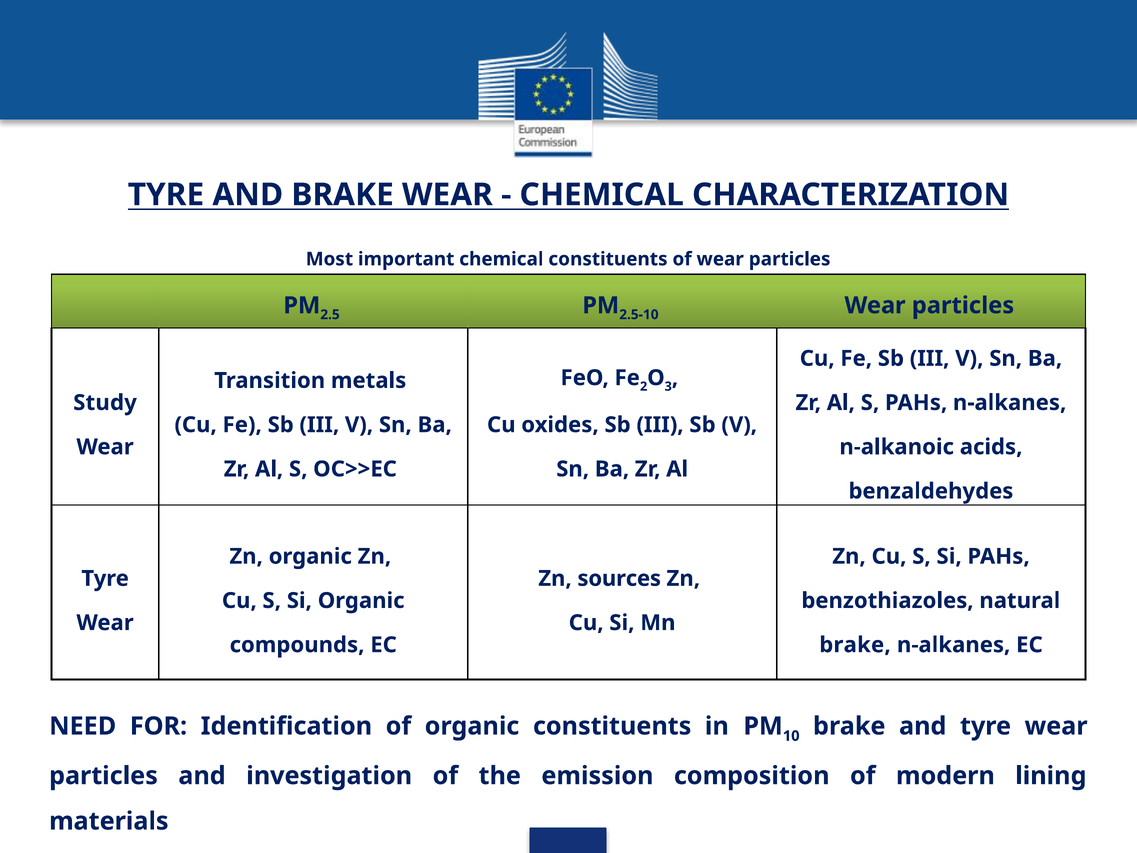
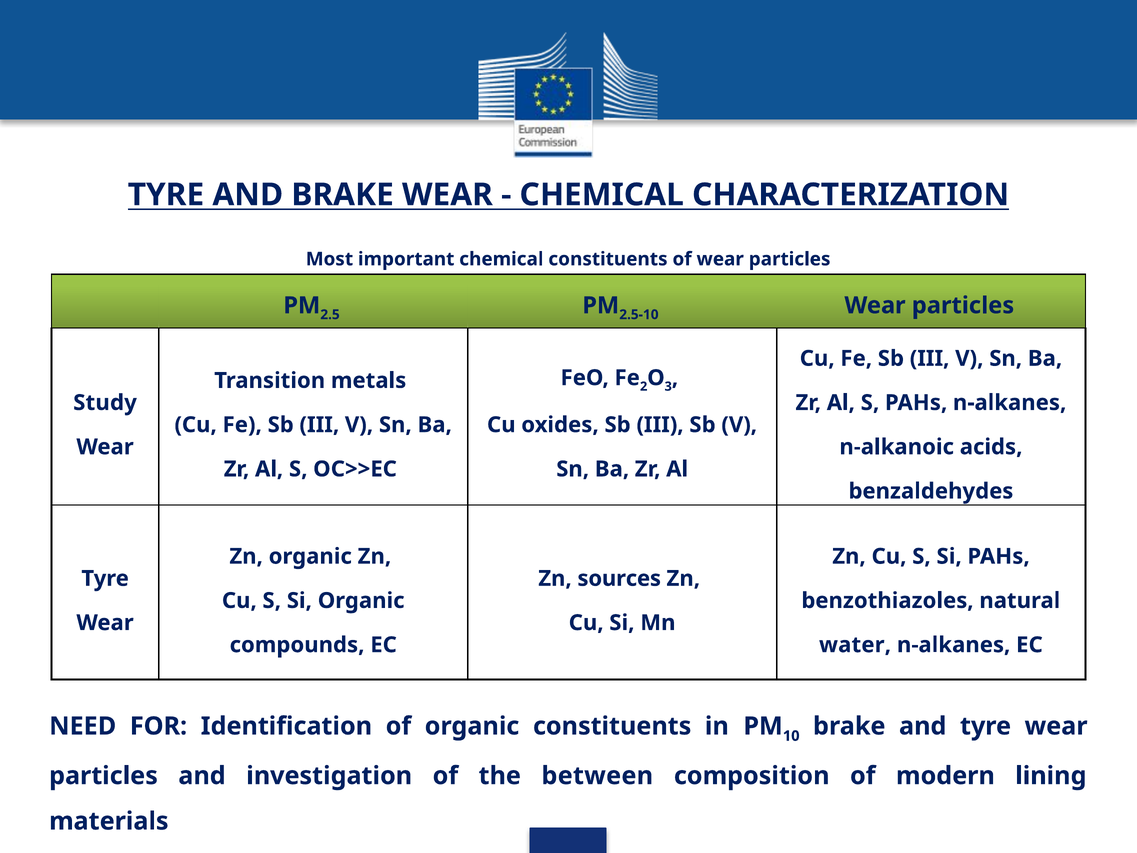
brake: brake -> water (855, 645)
emission: emission -> between (597, 776)
